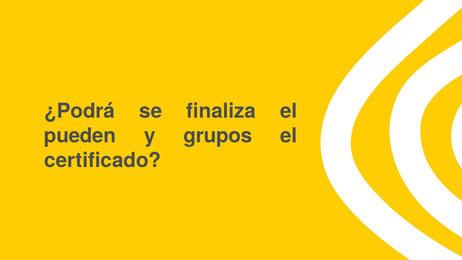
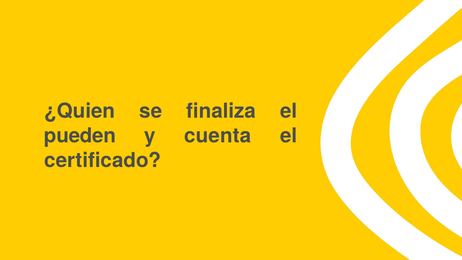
¿Podrá: ¿Podrá -> ¿Quien (80, 111)
grupos: grupos -> cuenta (218, 136)
